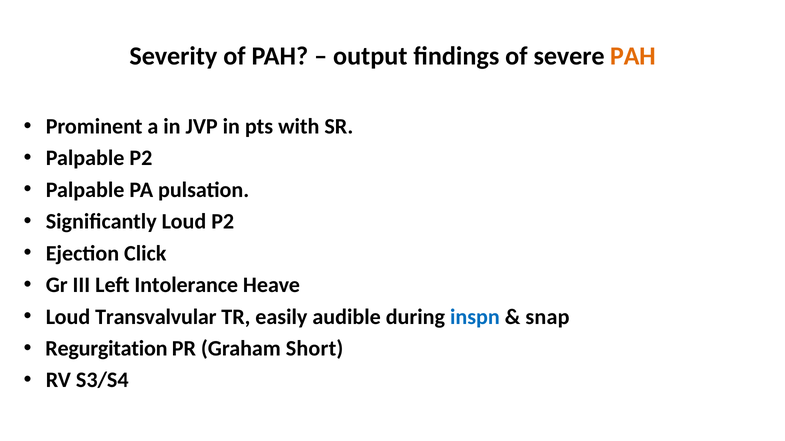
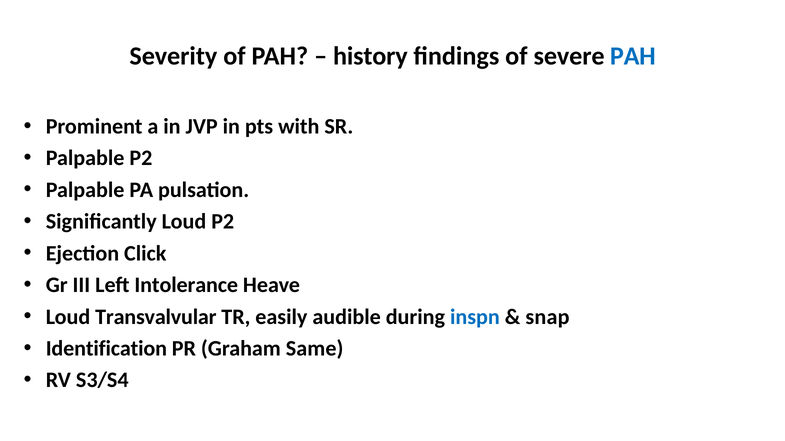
output: output -> history (370, 56)
PAH colour: orange -> blue (633, 56)
Regurgitation: Regurgitation -> Identification (106, 349)
Short: Short -> Same (315, 349)
